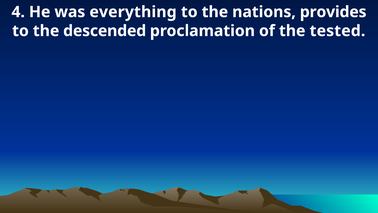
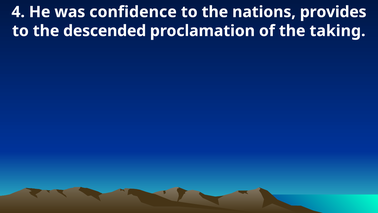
everything: everything -> confidence (133, 12)
tested: tested -> taking (338, 31)
